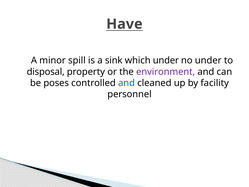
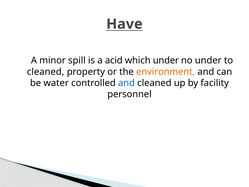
sink: sink -> acid (114, 60)
disposal: disposal -> cleaned (46, 72)
environment colour: purple -> orange (166, 72)
poses: poses -> water (56, 83)
